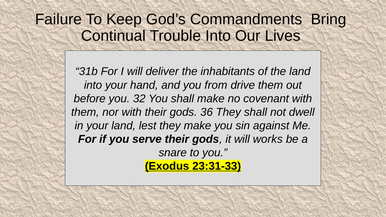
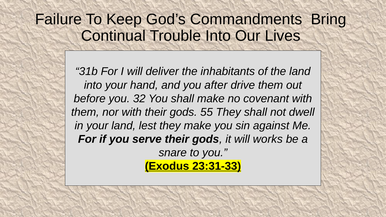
from: from -> after (216, 85)
36: 36 -> 55 (207, 112)
